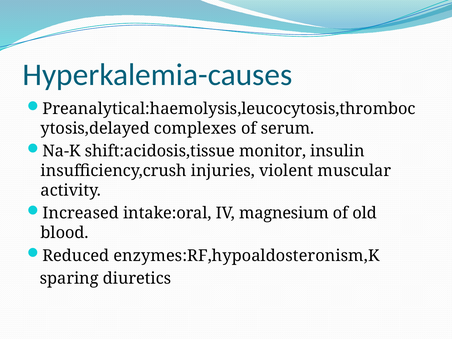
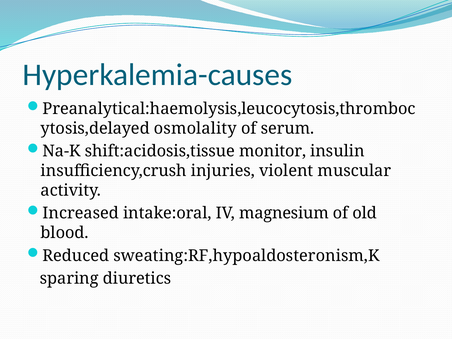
complexes: complexes -> osmolality (195, 128)
enzymes:RF,hypoaldosteronism,K: enzymes:RF,hypoaldosteronism,K -> sweating:RF,hypoaldosteronism,K (246, 256)
